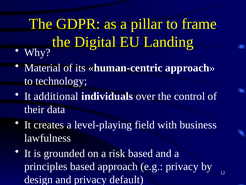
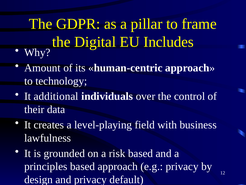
Landing: Landing -> Includes (169, 42)
Material: Material -> Amount (42, 68)
